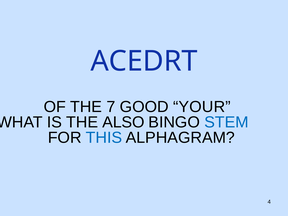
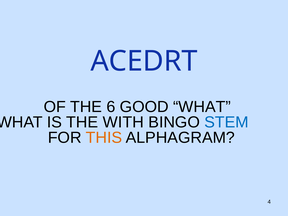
7: 7 -> 6 (111, 107)
GOOD YOUR: YOUR -> WHAT (202, 107)
ALSO: ALSO -> WITH (123, 122)
THIS colour: blue -> orange (104, 138)
